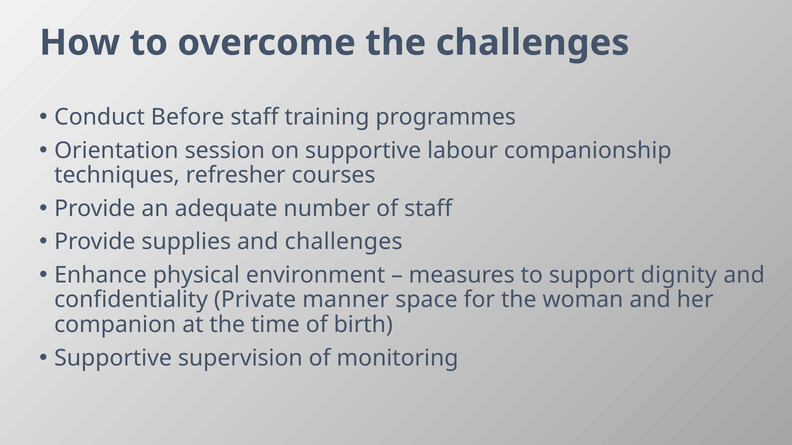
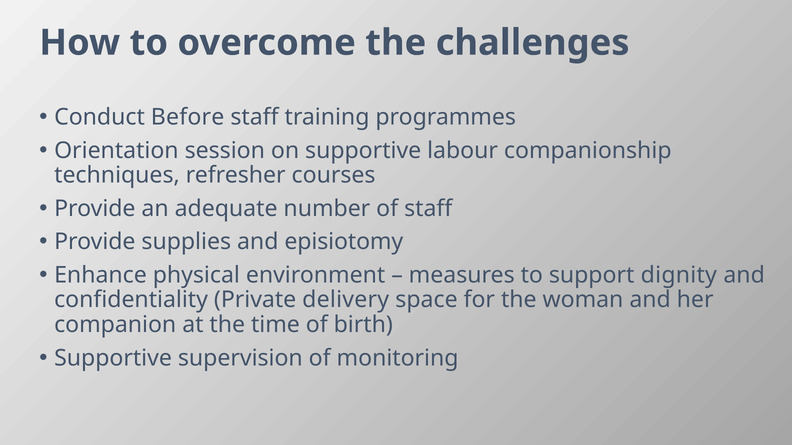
and challenges: challenges -> episiotomy (344, 242)
manner: manner -> delivery (346, 300)
